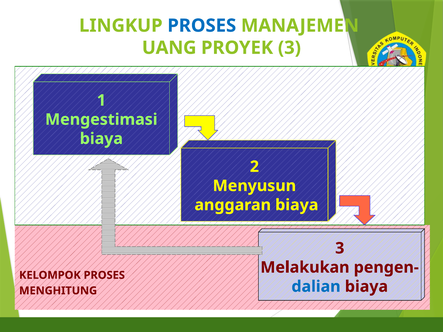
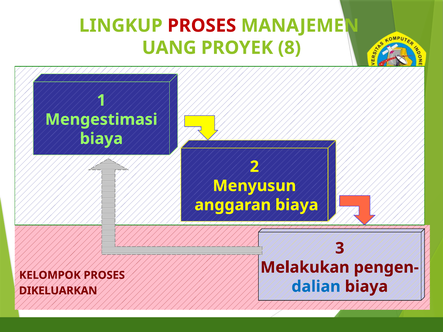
PROSES colour: blue -> red (202, 26)
PROYEK 3: 3 -> 8 (289, 48)
MENGHITUNG: MENGHITUNG -> DIKELUARKAN (58, 291)
